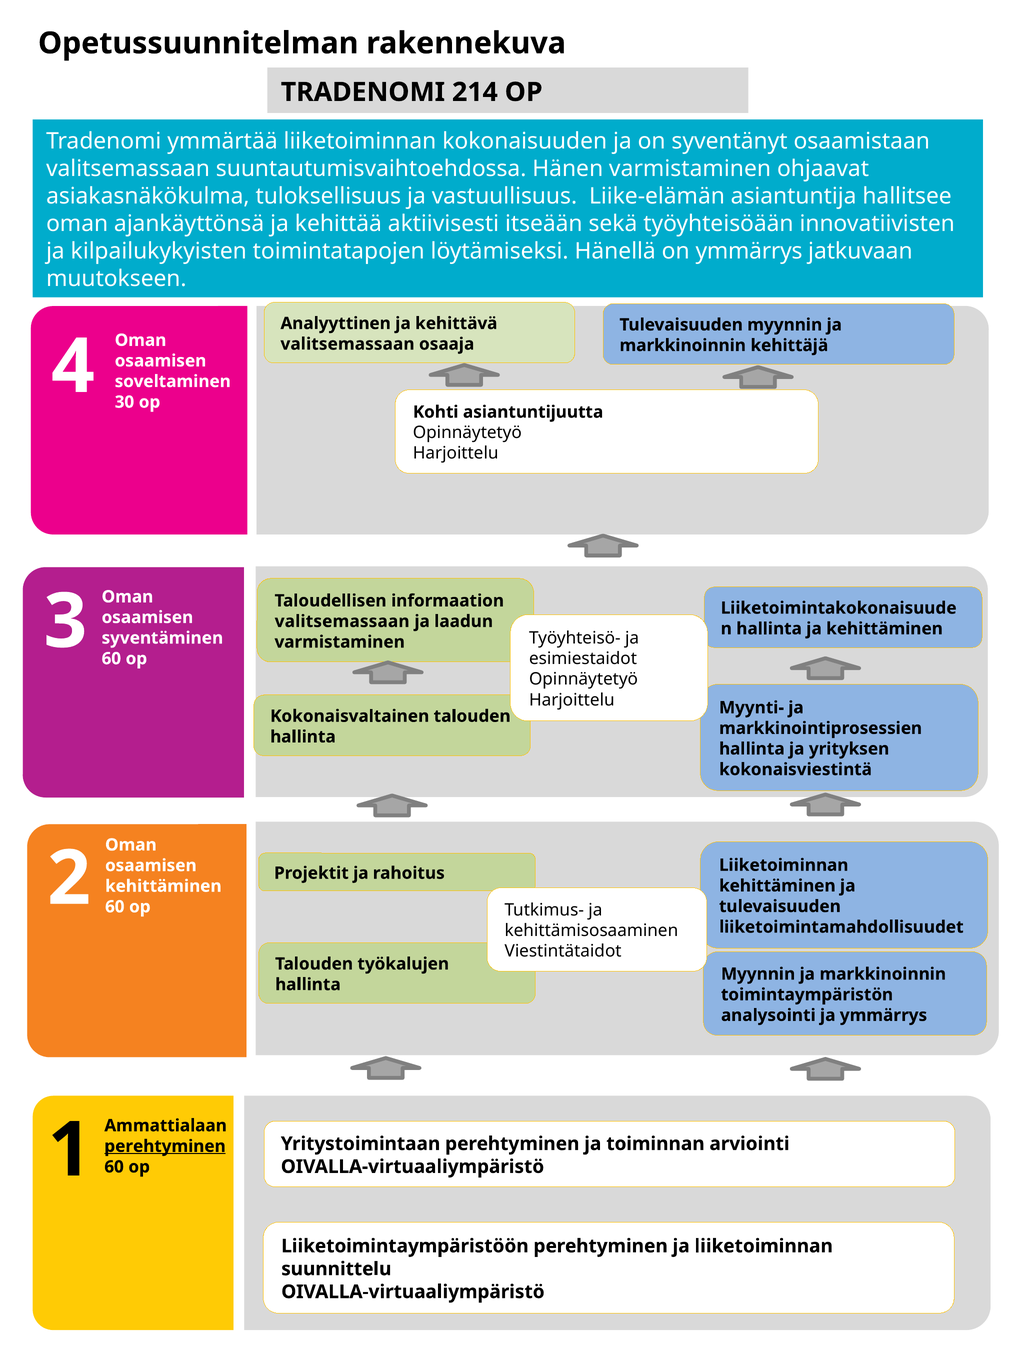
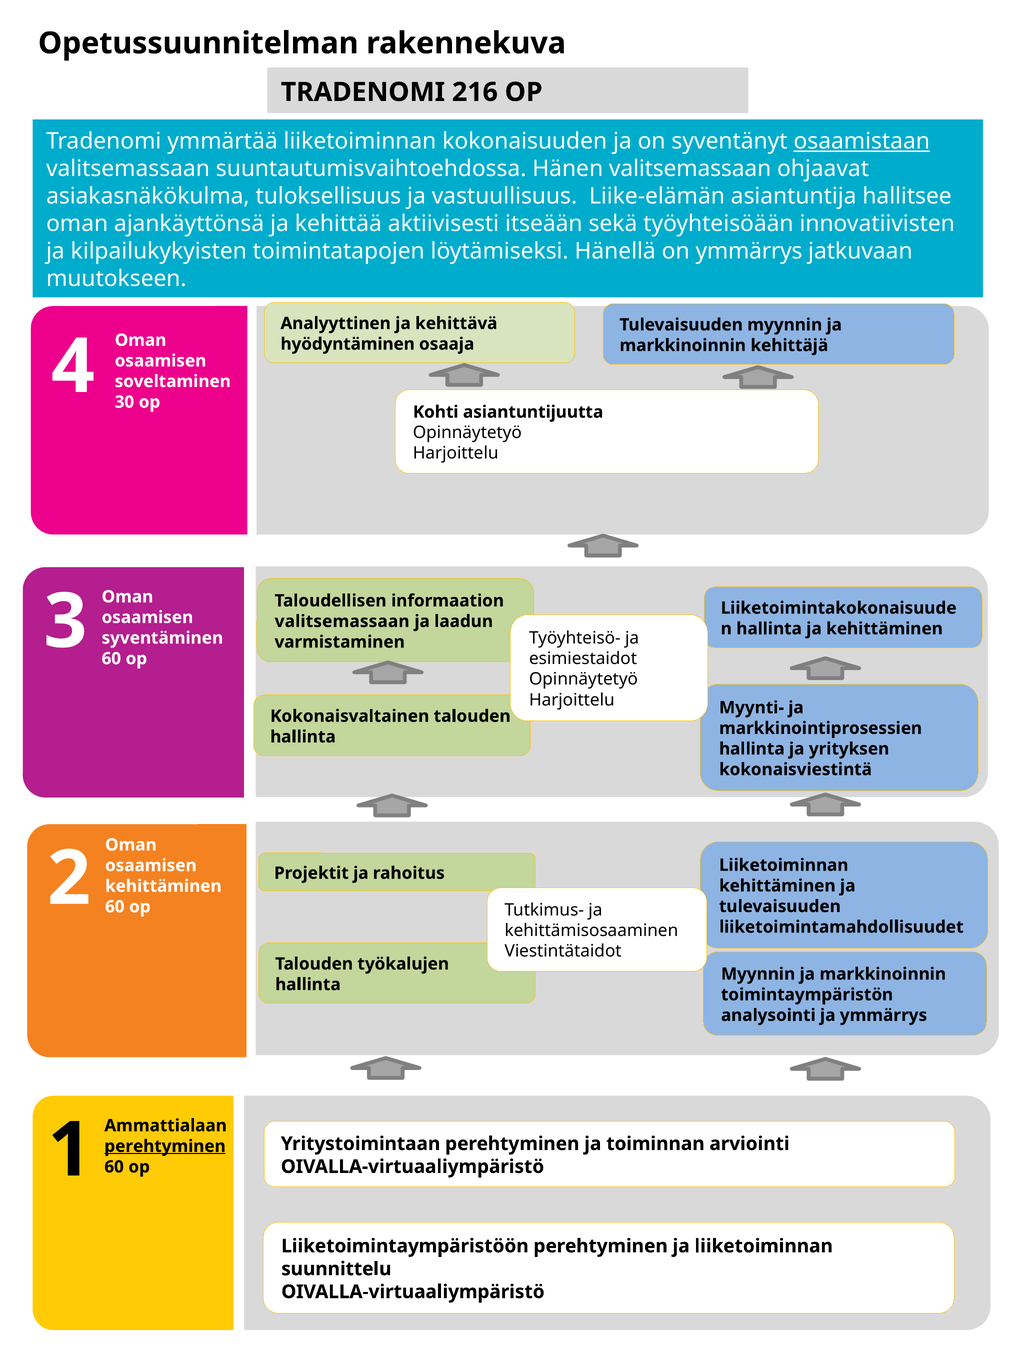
214: 214 -> 216 (475, 92)
osaamistaan underline: none -> present (862, 141)
Hänen varmistaminen: varmistaminen -> valitsemassaan (690, 169)
valitsemassaan: valitsemassaan -> hyödyntäminen (348, 344)
